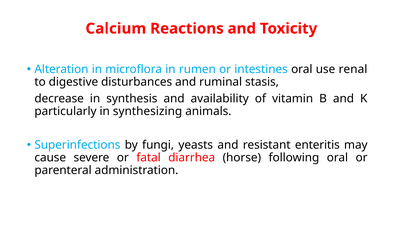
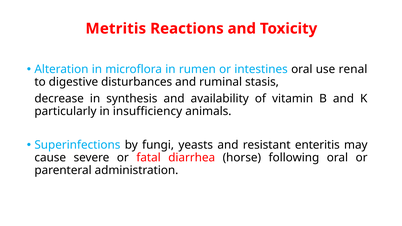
Calcium: Calcium -> Metritis (116, 29)
synthesizing: synthesizing -> insufficiency (148, 111)
